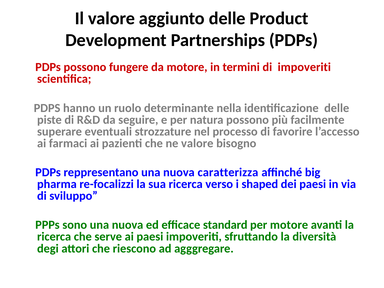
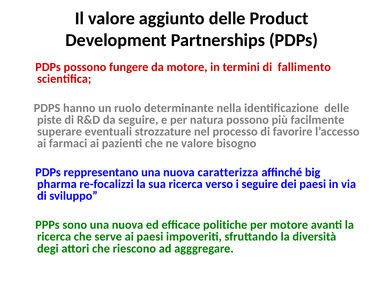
di impoveriti: impoveriti -> fallimento (304, 67)
i shaped: shaped -> seguire (260, 184)
standard: standard -> politiche (225, 225)
